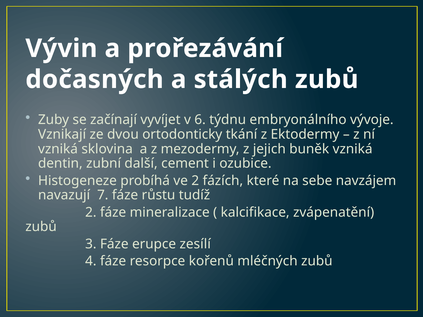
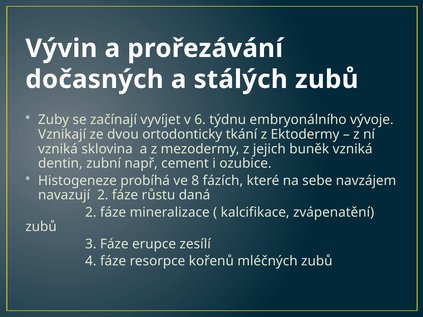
další: další -> např (141, 164)
ve 2: 2 -> 8 (195, 181)
navazují 7: 7 -> 2 (103, 195)
tudíž: tudíž -> daná (195, 195)
